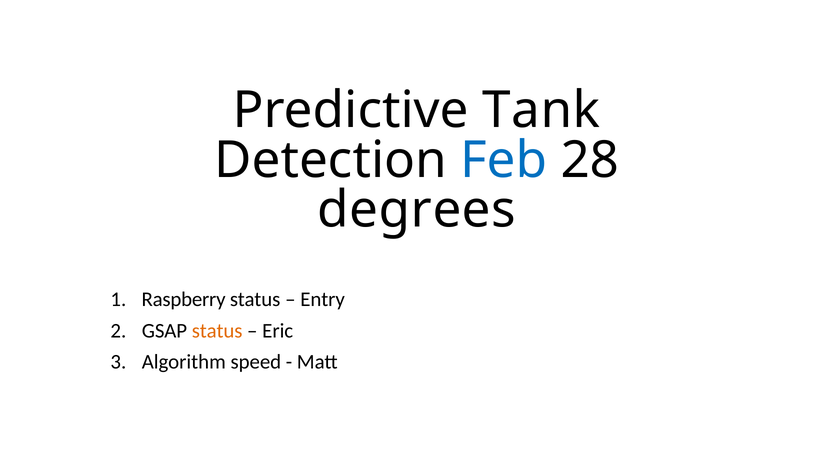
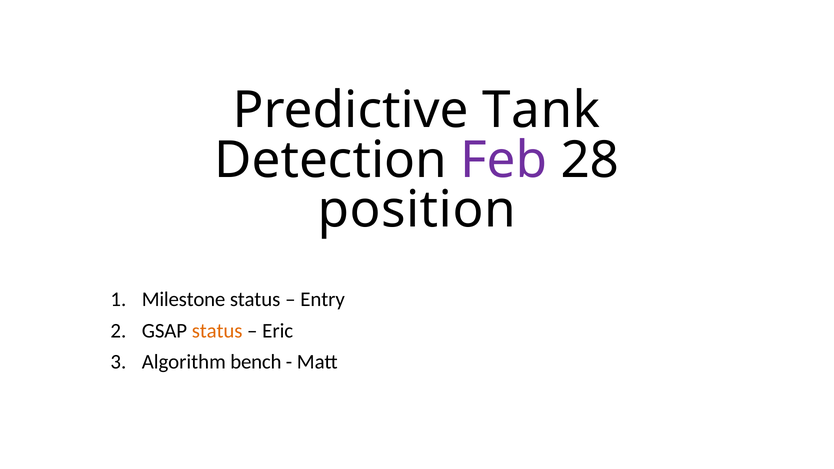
Feb colour: blue -> purple (504, 160)
degrees: degrees -> position (417, 210)
Raspberry: Raspberry -> Milestone (184, 300)
speed: speed -> bench (256, 362)
